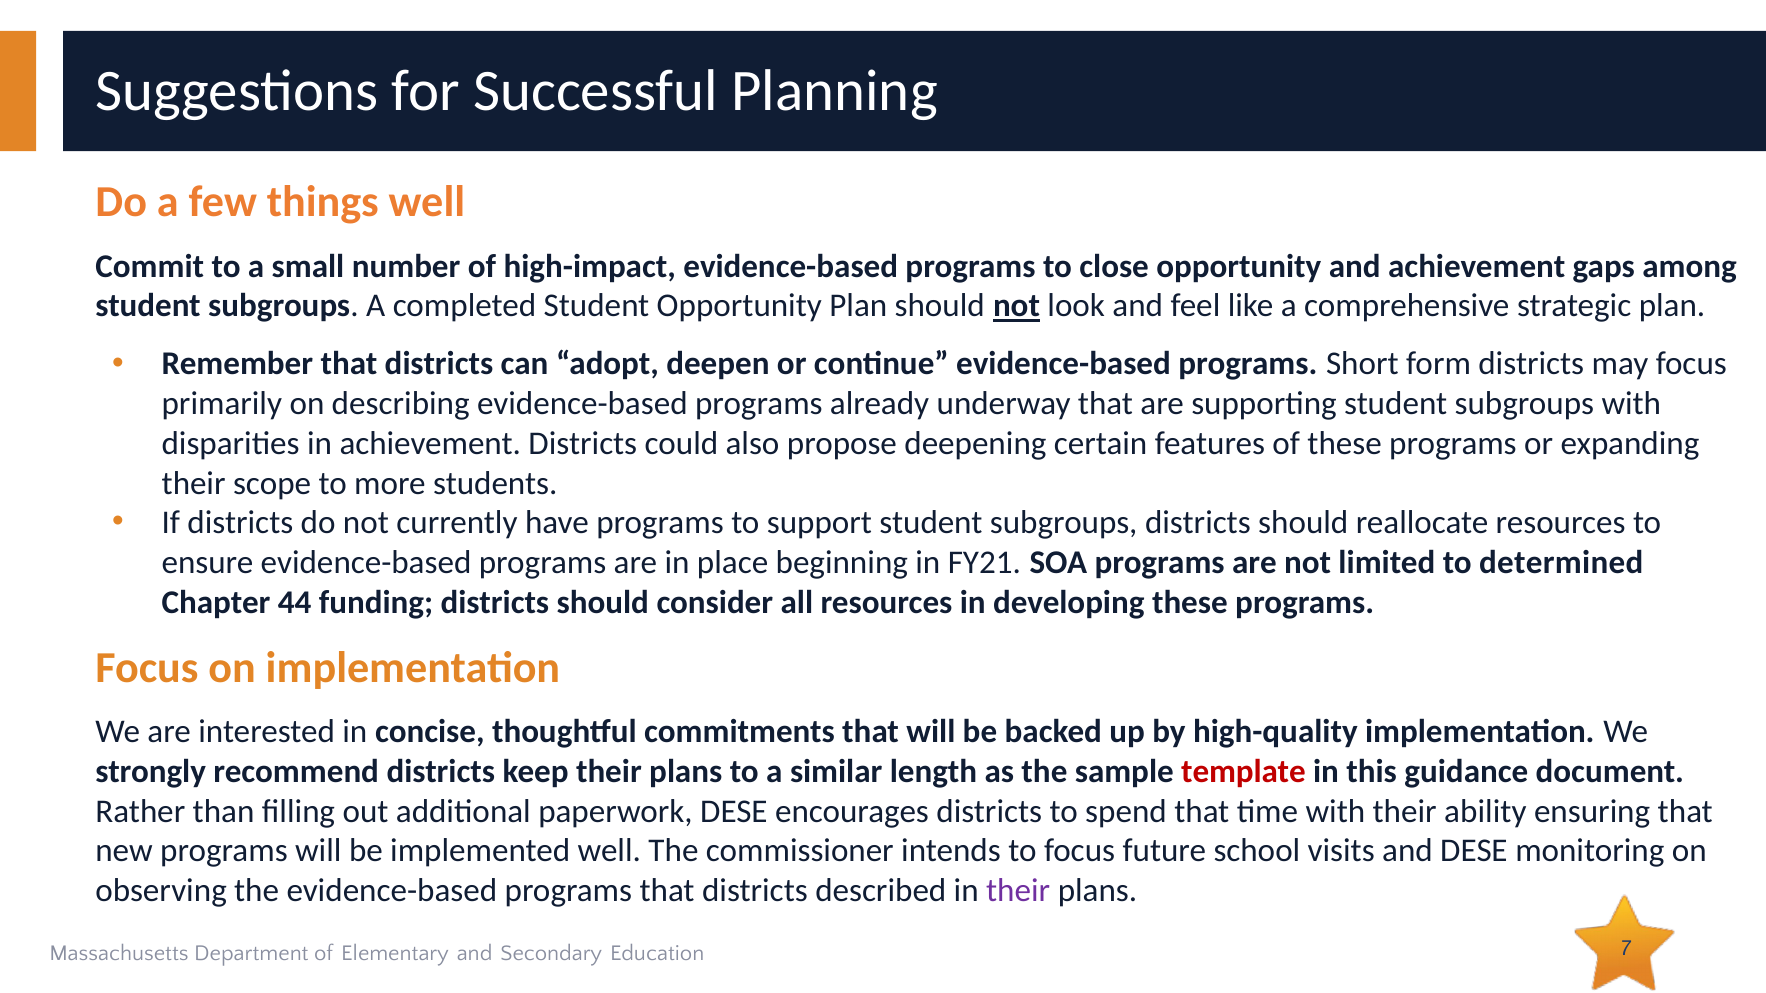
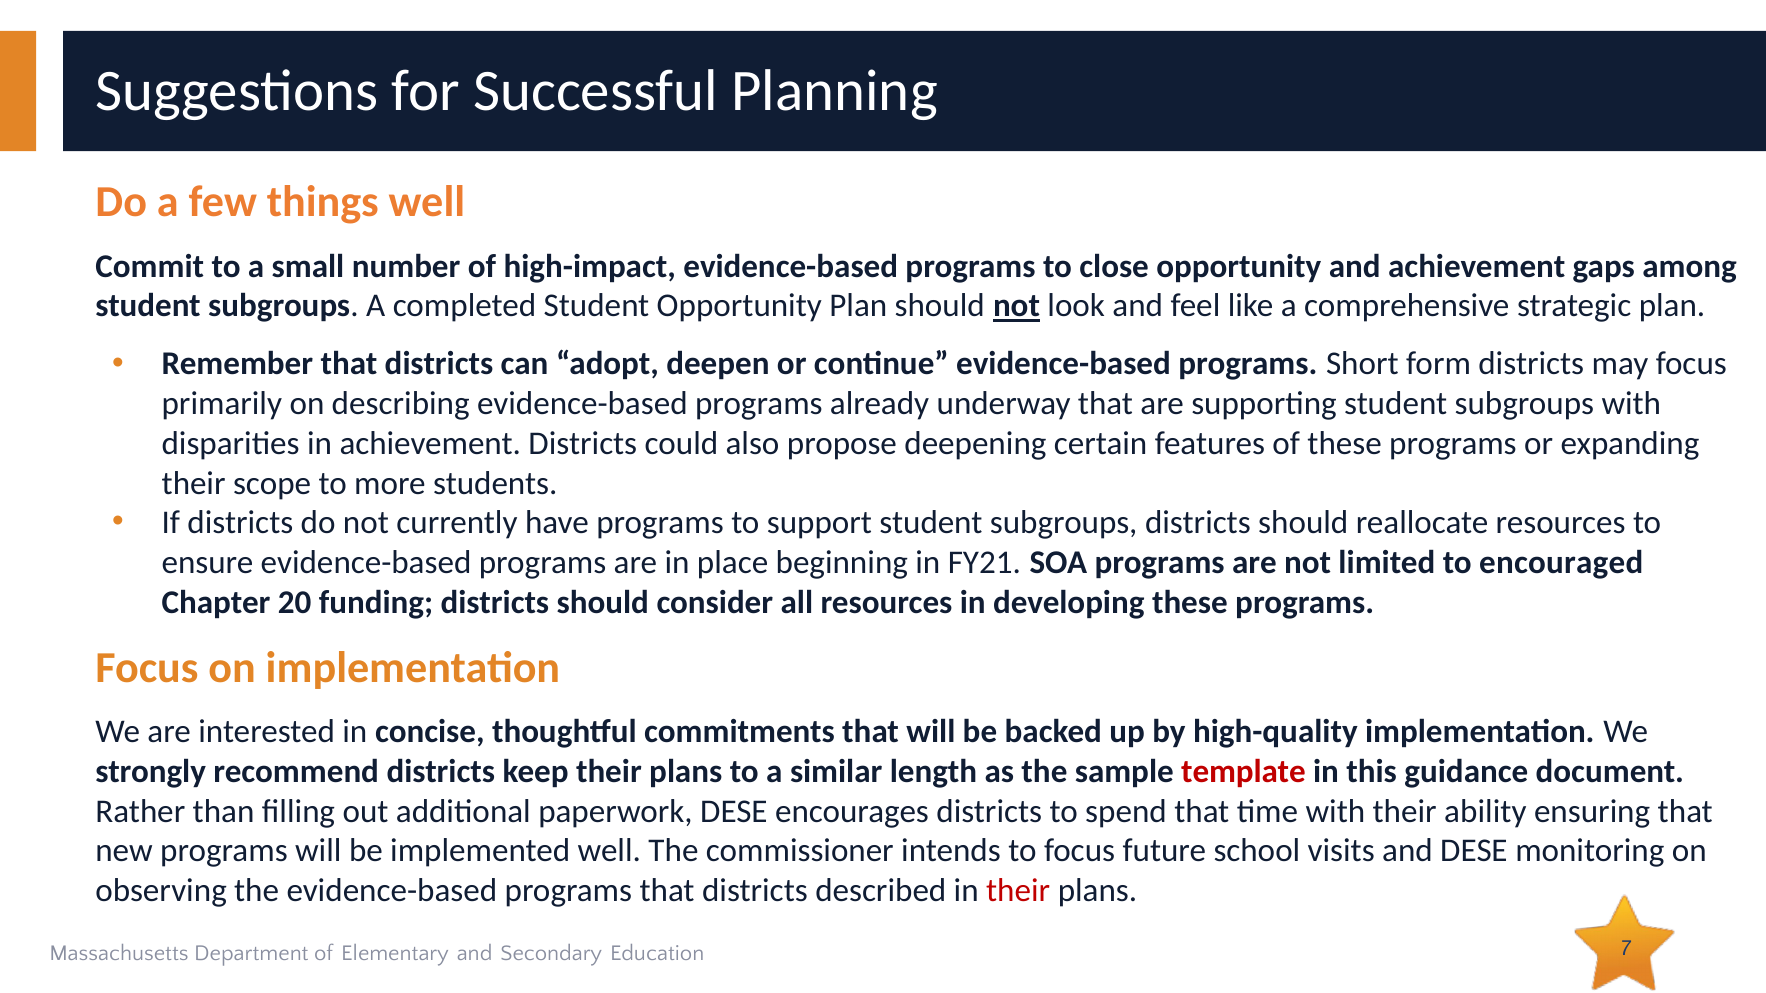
determined: determined -> encouraged (1561, 563)
44: 44 -> 20 (295, 603)
their colour: purple -> red (1018, 891)
